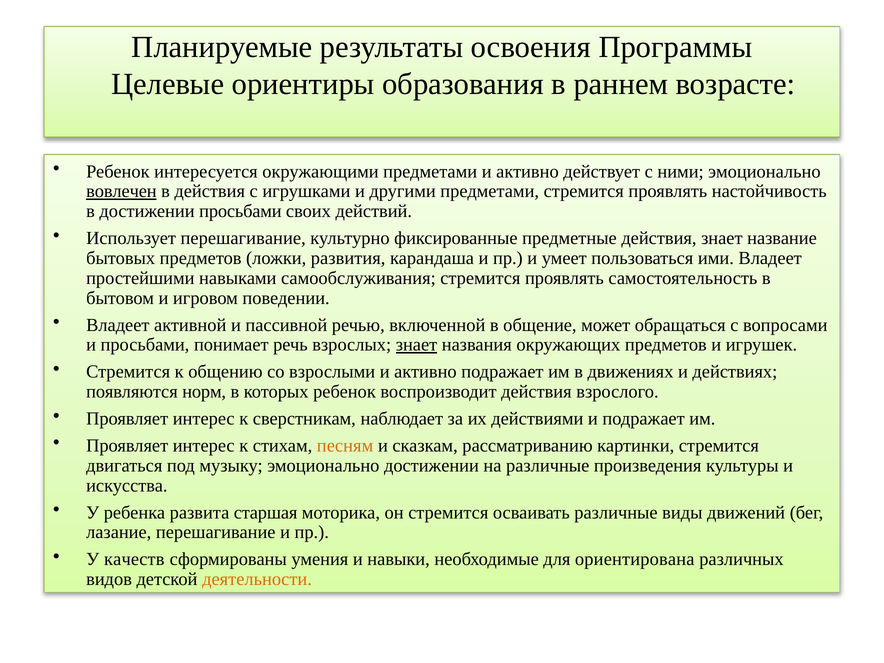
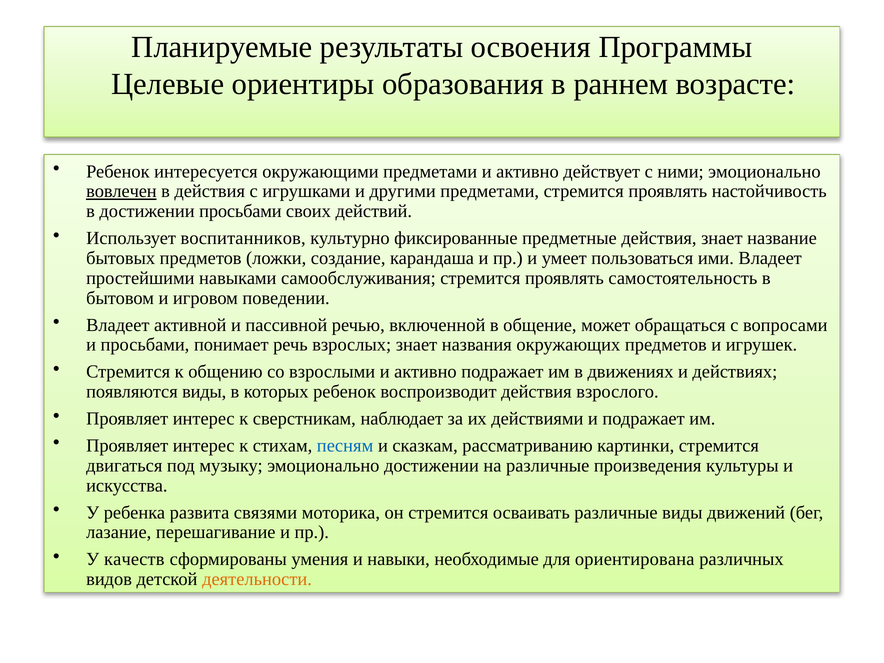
Использует перешагивание: перешагивание -> воспитанников (243, 238)
развития: развития -> создание (348, 258)
знает underline: present -> none (416, 345)
появляются норм: норм -> виды (204, 392)
песням colour: orange -> blue (345, 446)
старшая: старшая -> связями (266, 512)
